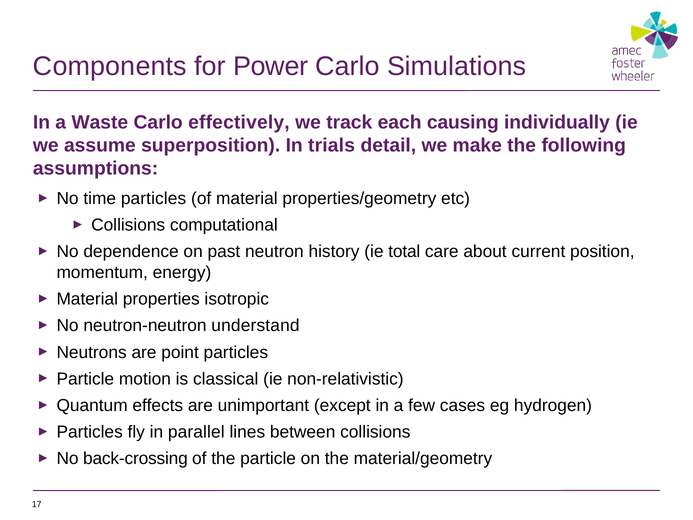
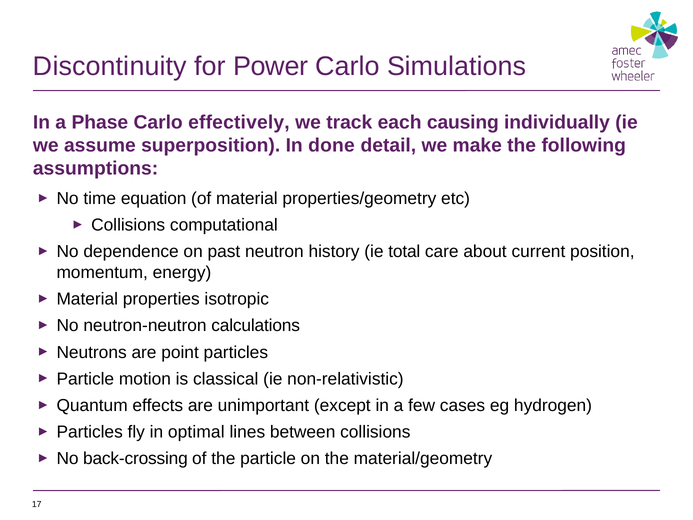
Components: Components -> Discontinuity (110, 67)
Waste: Waste -> Phase (100, 122)
trials: trials -> done (332, 145)
time particles: particles -> equation (154, 198)
understand: understand -> calculations (256, 326)
parallel: parallel -> optimal (196, 432)
